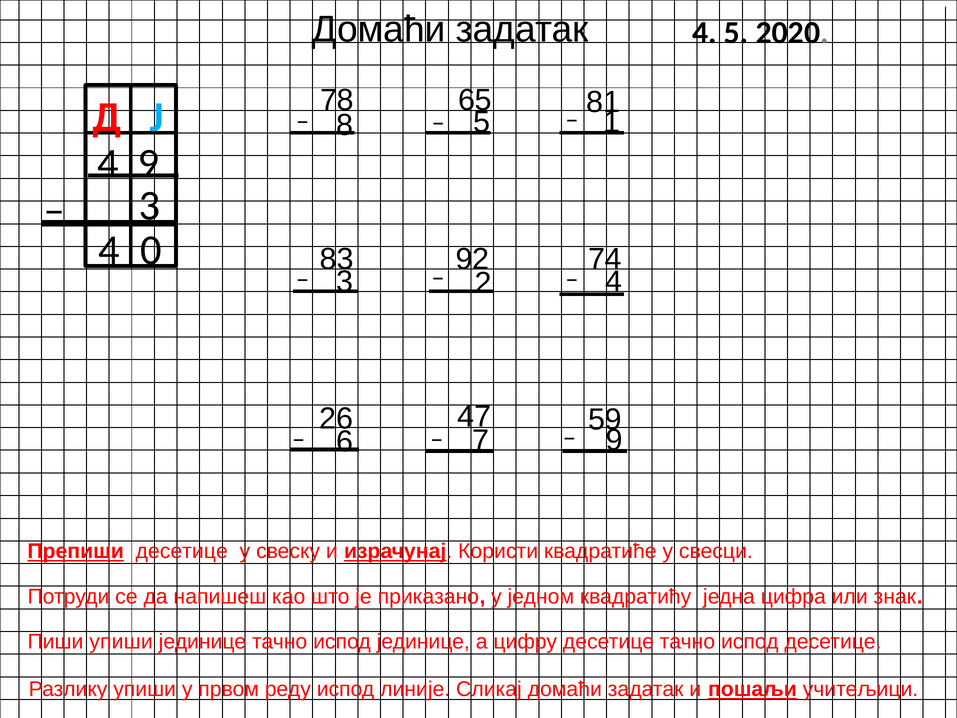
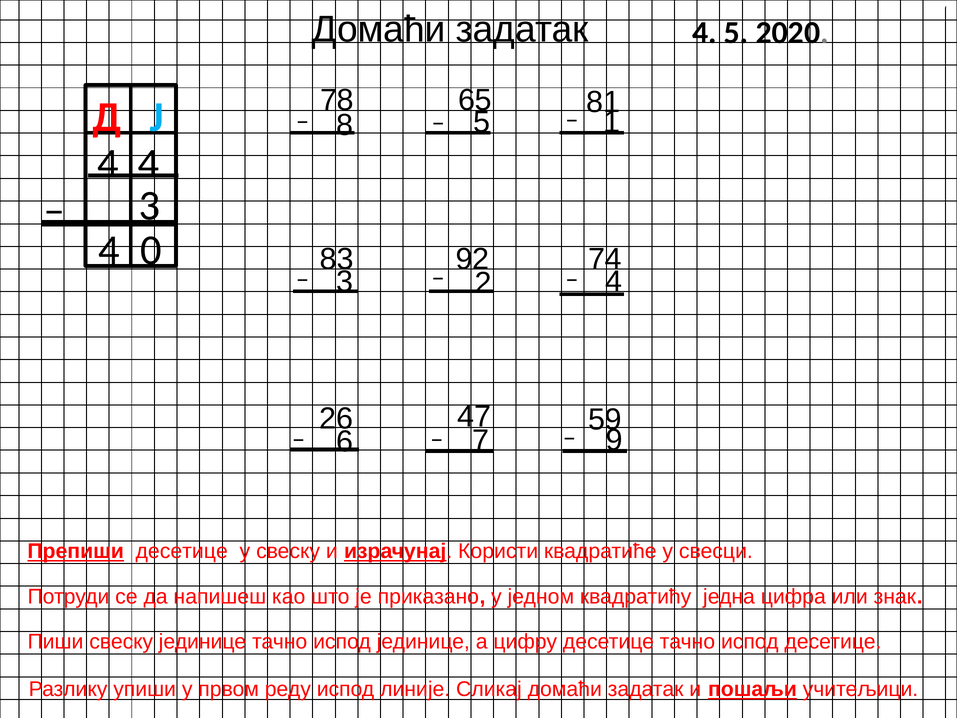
4 9: 9 -> 4 (149, 164)
Пиши упиши: упиши -> свеску (121, 642)
